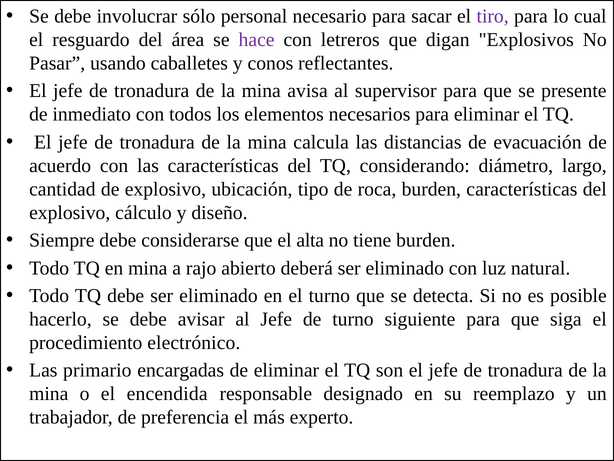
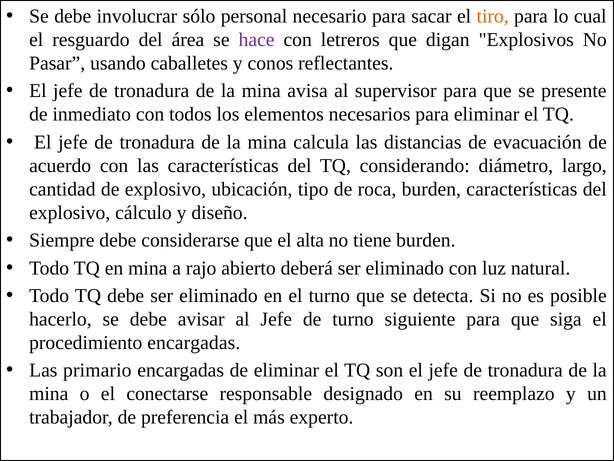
tiro colour: purple -> orange (493, 16)
procedimiento electrónico: electrónico -> encargadas (194, 342)
encendida: encendida -> conectarse (167, 394)
